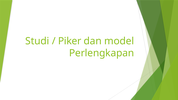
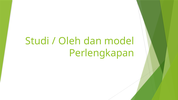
Piker: Piker -> Oleh (70, 41)
